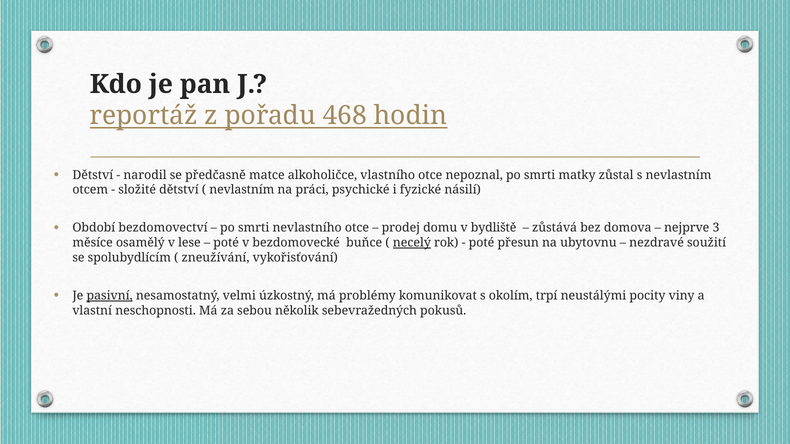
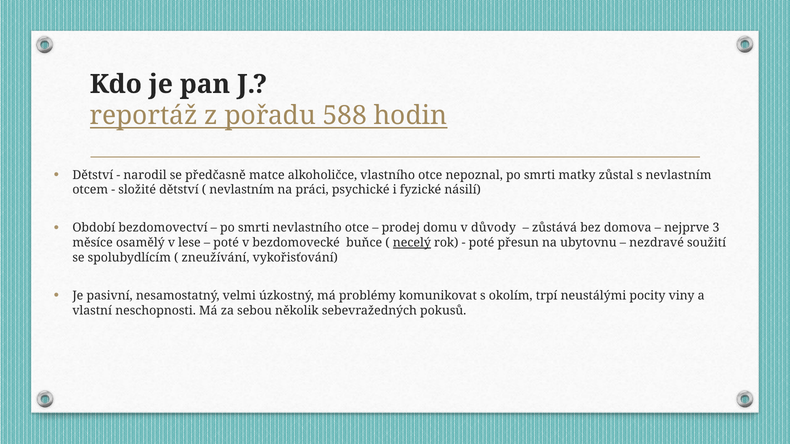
468: 468 -> 588 (345, 116)
bydliště: bydliště -> důvody (494, 228)
pasivní underline: present -> none (110, 296)
